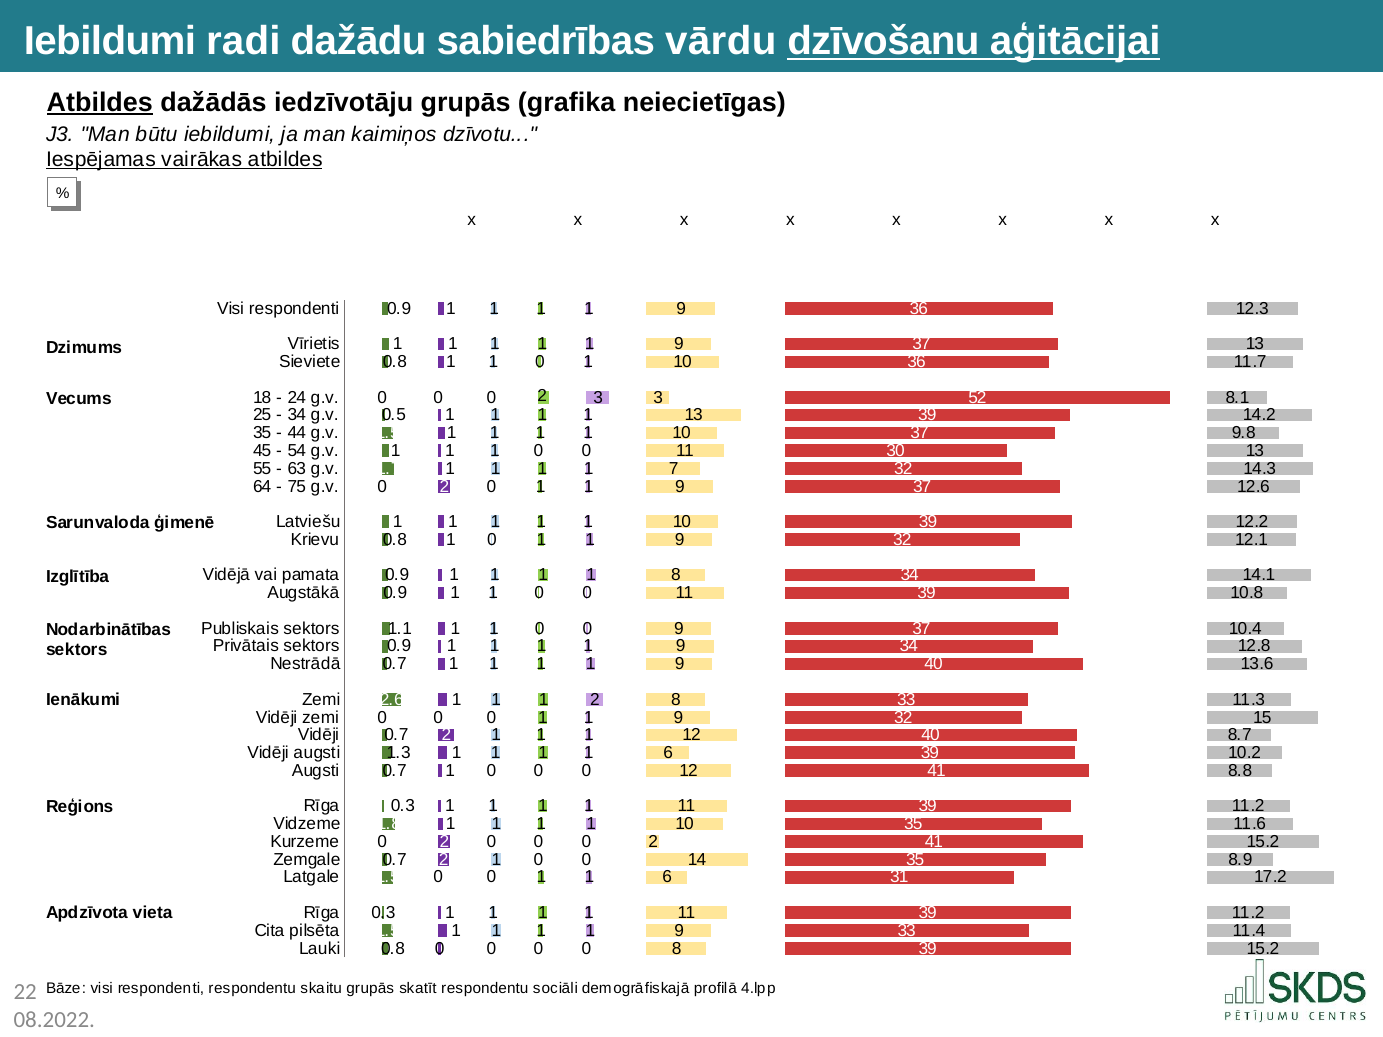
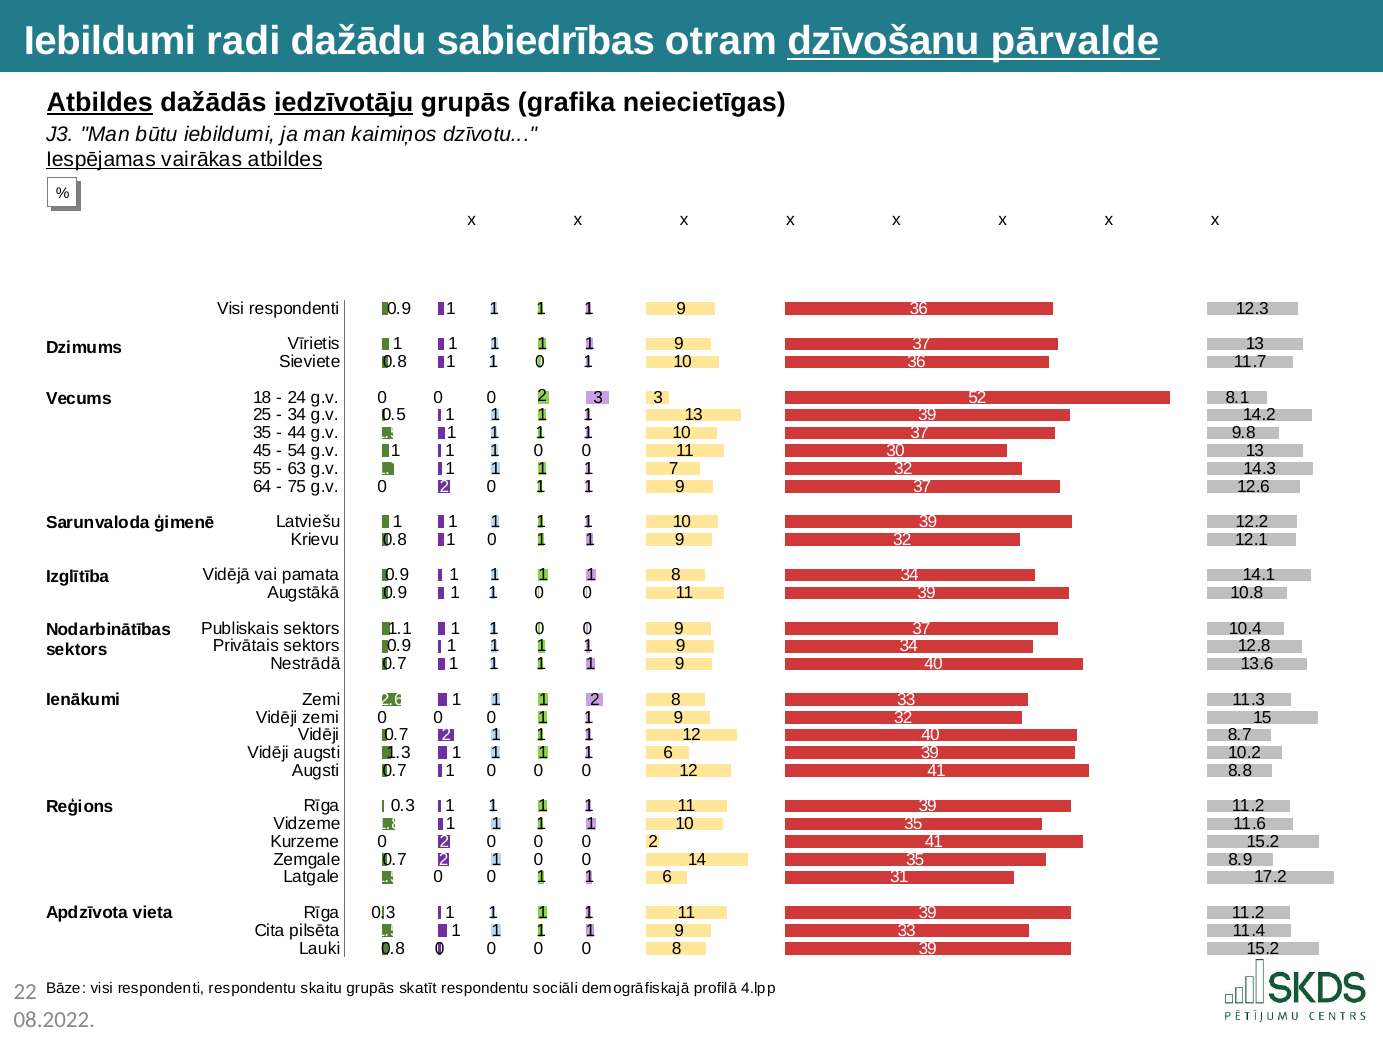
vārdu: vārdu -> otram (721, 41)
aģitācijai: aģitācijai -> pārvalde (1075, 41)
iedzīvotāju underline: none -> present (344, 103)
